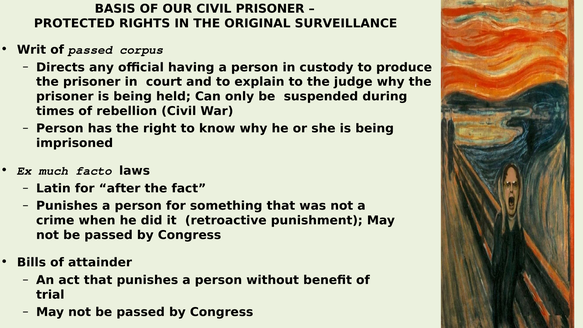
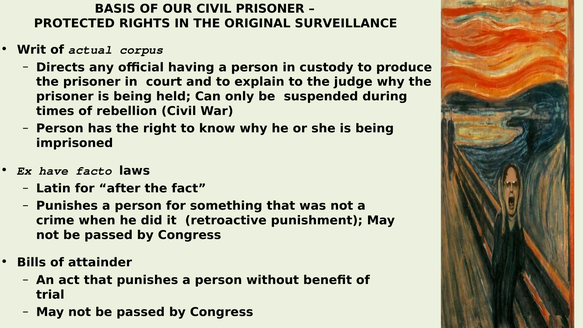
of passed: passed -> actual (90, 50)
much: much -> have (53, 171)
